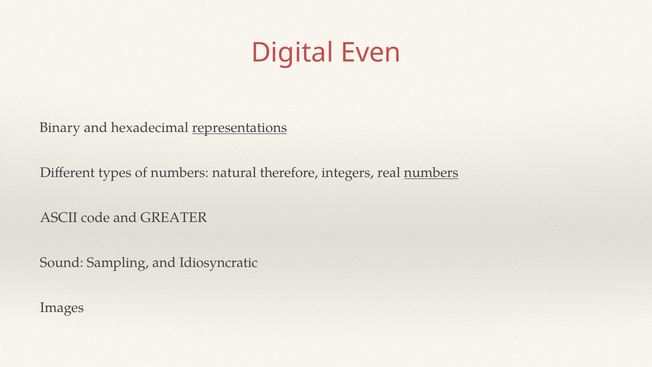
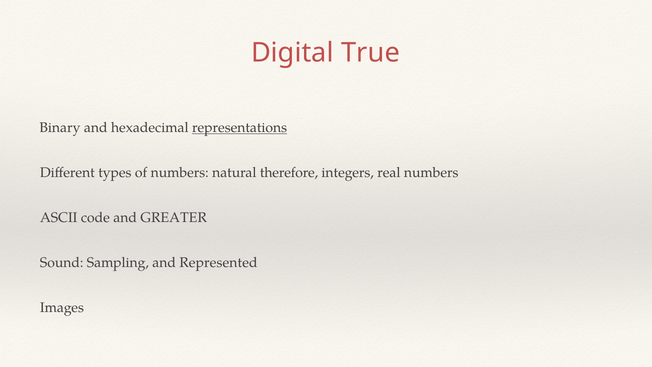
Even: Even -> True (371, 53)
numbers underline: present -> none (431, 173)
Idiosyncratic: Idiosyncratic -> Represented (218, 263)
